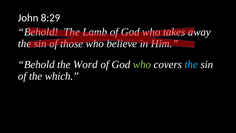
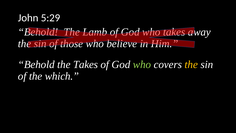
8:29: 8:29 -> 5:29 (51, 18)
the Word: Word -> Takes (86, 64)
the colour: light blue -> yellow (191, 64)
